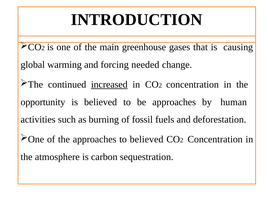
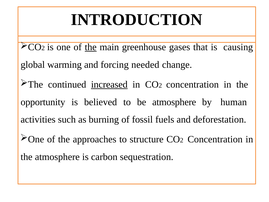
the underline: none -> present (91, 47)
be approaches: approaches -> atmosphere (174, 102)
to believed: believed -> structure (147, 139)
